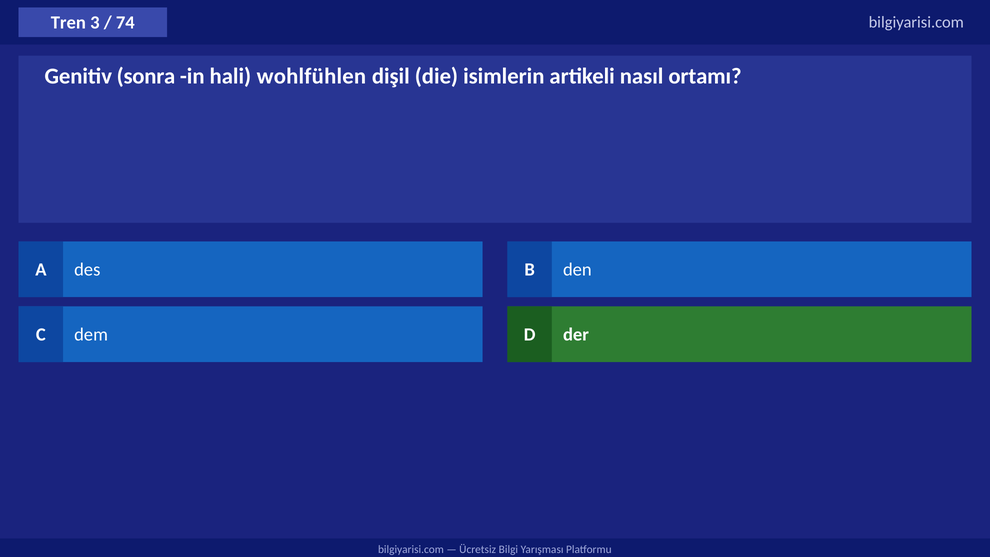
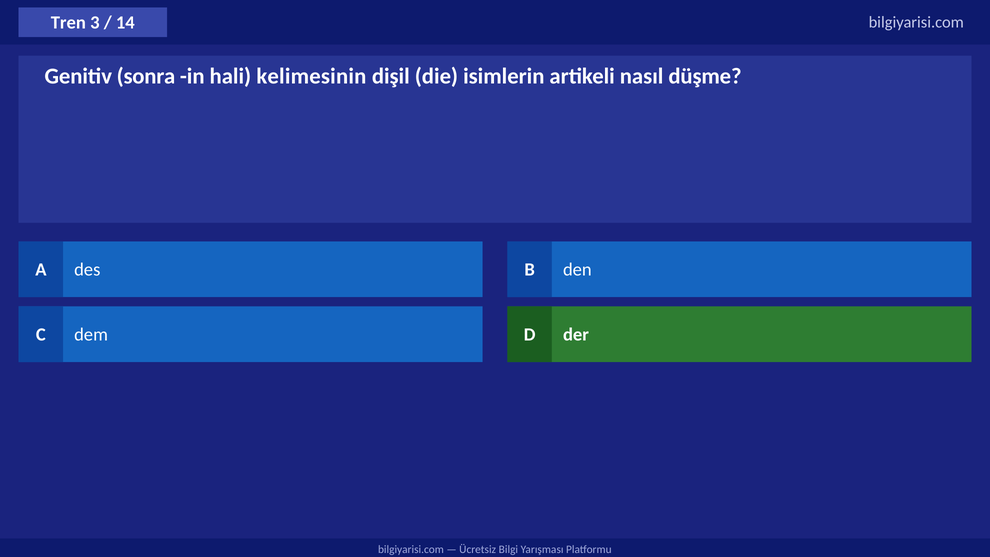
74: 74 -> 14 (125, 23)
wohlfühlen: wohlfühlen -> kelimesinin (311, 76)
ortamı: ortamı -> düşme (705, 76)
